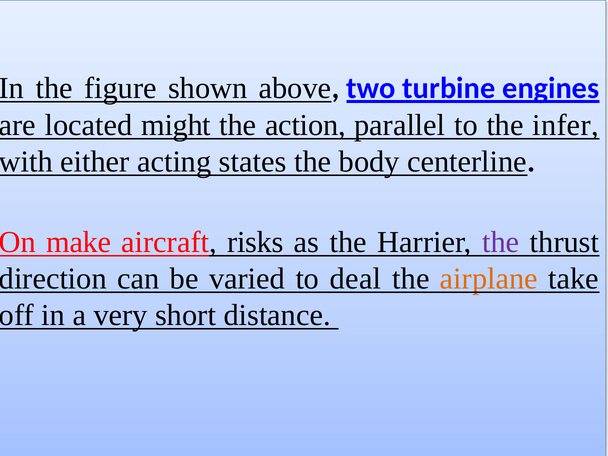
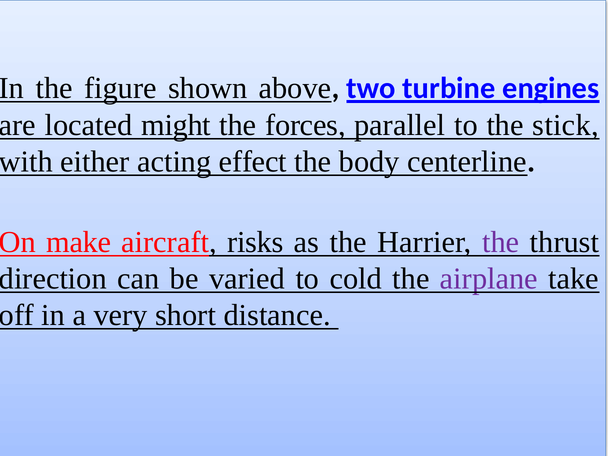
action: action -> forces (305, 125)
infer: infer -> stick (566, 125)
states: states -> effect (253, 162)
deal: deal -> cold (356, 279)
airplane colour: orange -> purple (489, 279)
